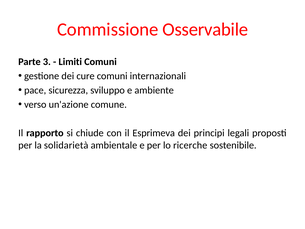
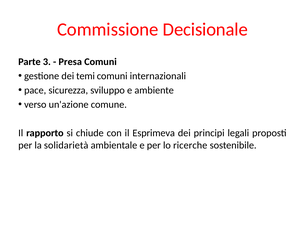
Osservabile: Osservabile -> Decisionale (205, 30)
Limiti: Limiti -> Presa (70, 62)
cure: cure -> temi (86, 76)
